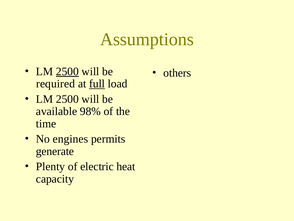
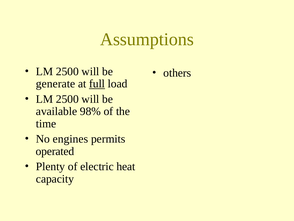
2500 underline: present -> none (67, 71)
required: required -> generate (56, 84)
generate: generate -> operated (55, 151)
